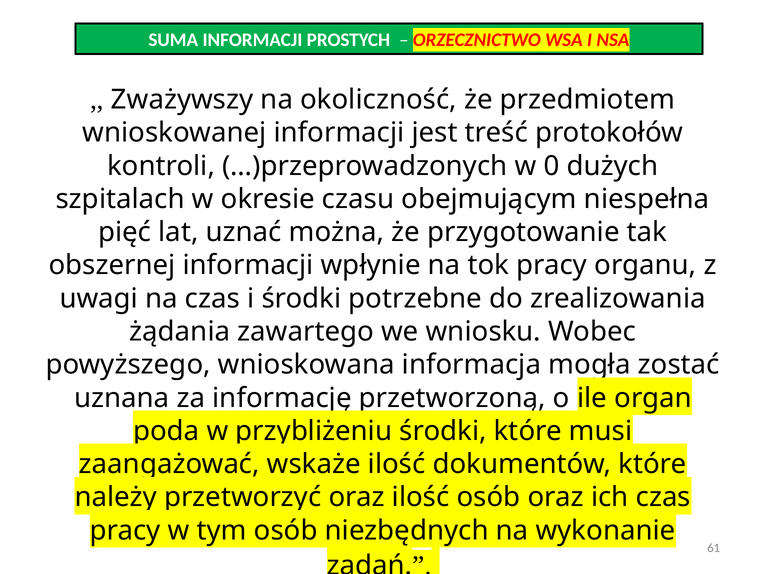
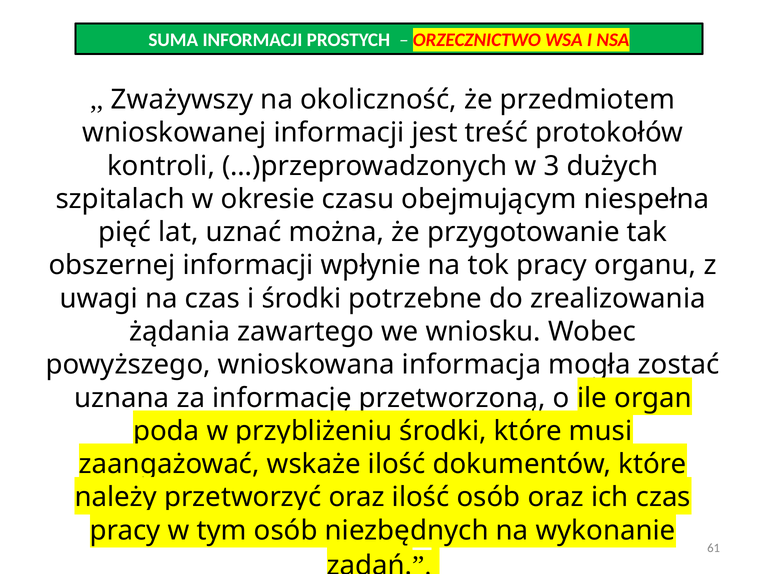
0: 0 -> 3 (552, 166)
